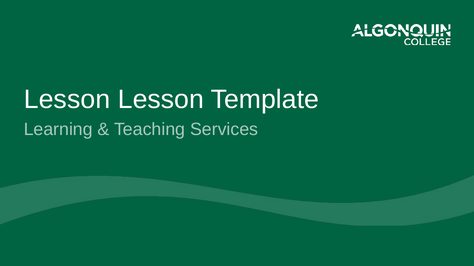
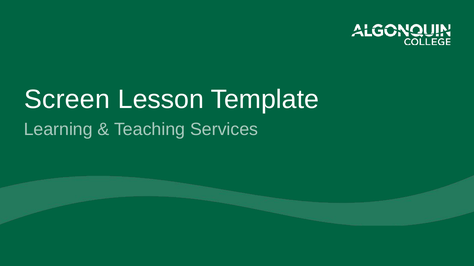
Lesson: Lesson -> Screen (67, 100)
